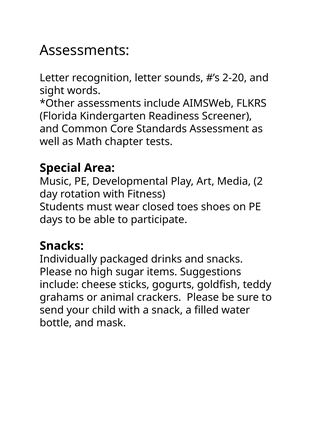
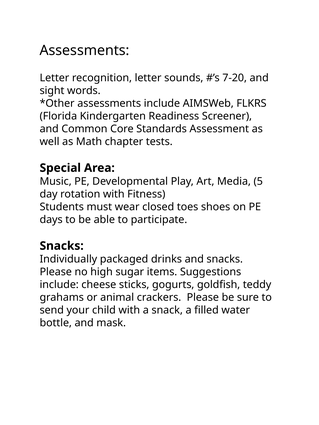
2-20: 2-20 -> 7-20 (235, 78)
2: 2 -> 5 (258, 181)
